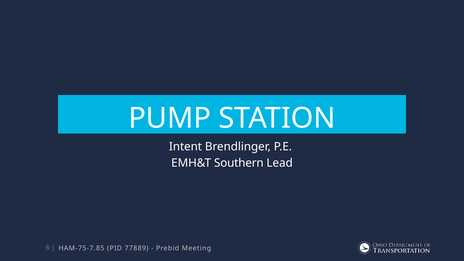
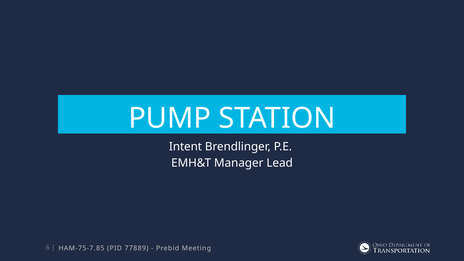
Southern: Southern -> Manager (239, 163)
